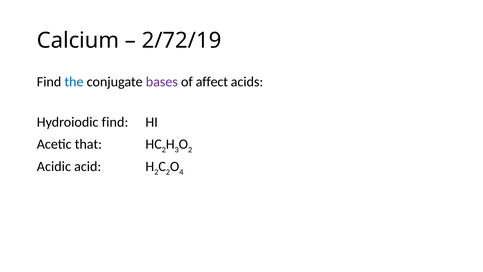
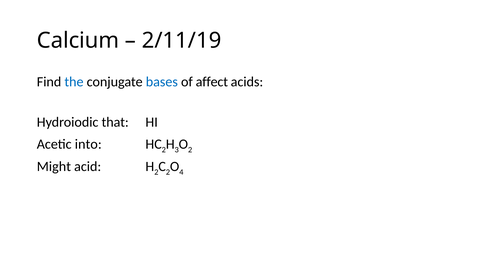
2/72/19: 2/72/19 -> 2/11/19 (182, 41)
bases colour: purple -> blue (162, 82)
Hydroiodic find: find -> that (115, 122)
that: that -> into (88, 144)
Acidic: Acidic -> Might (54, 166)
